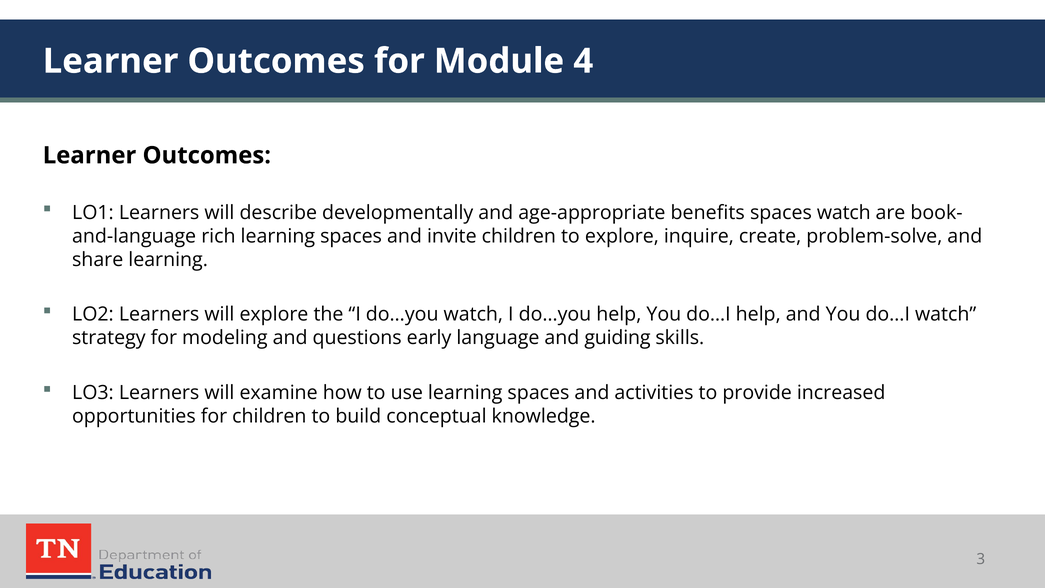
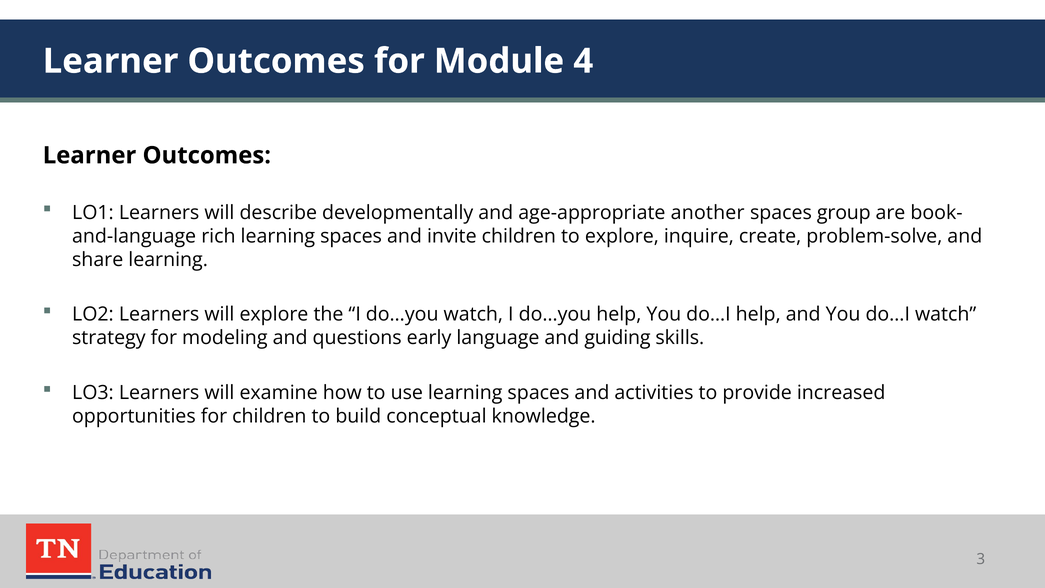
benefits: benefits -> another (708, 213)
spaces watch: watch -> group (844, 213)
